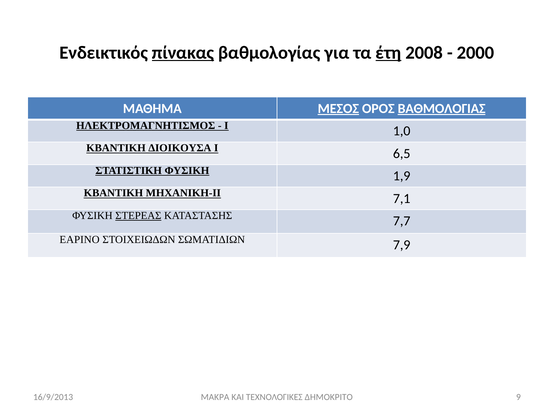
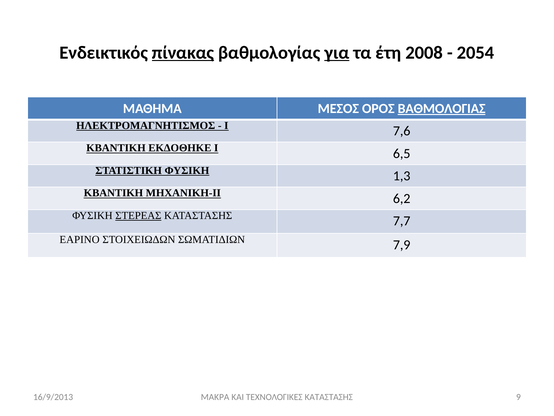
για underline: none -> present (337, 53)
έτη underline: present -> none (388, 53)
2000: 2000 -> 2054 (476, 53)
ΜΕΣΟΣ underline: present -> none (338, 108)
1,0: 1,0 -> 7,6 (402, 131)
ΔΙΟΙΚΟΥΣΑ: ΔΙΟΙΚΟΥΣΑ -> ΕΚΔΟΘΗΚΕ (180, 148)
1,9: 1,9 -> 1,3 (402, 176)
7,1: 7,1 -> 6,2 (402, 198)
ΤΕΧΝΟΛΟΓΙΚΕΣ ΔΗΜΟΚΡΙΤΟ: ΔΗΜΟΚΡΙΤΟ -> ΚΑΤΑΣΤΑΣΗΣ (329, 397)
